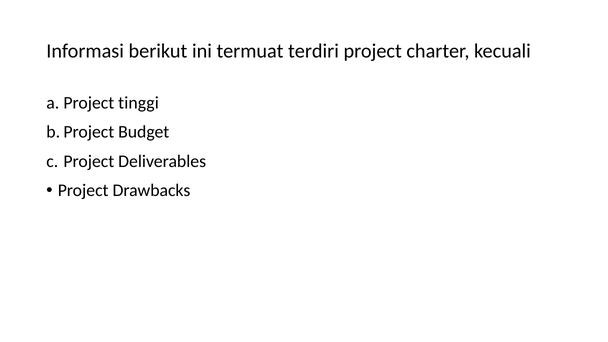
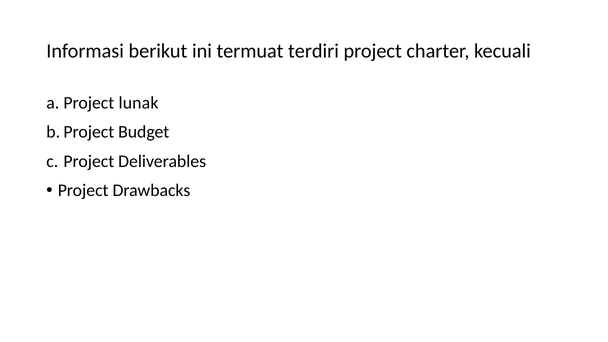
tinggi: tinggi -> lunak (138, 103)
